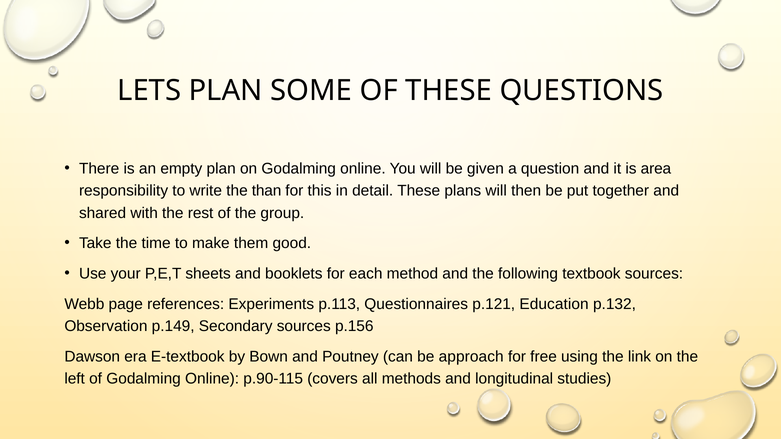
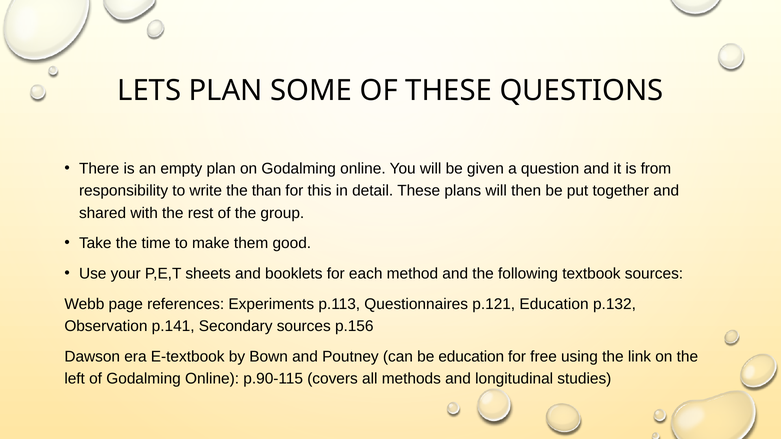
area: area -> from (656, 169)
p.149: p.149 -> p.141 (173, 326)
be approach: approach -> education (471, 357)
